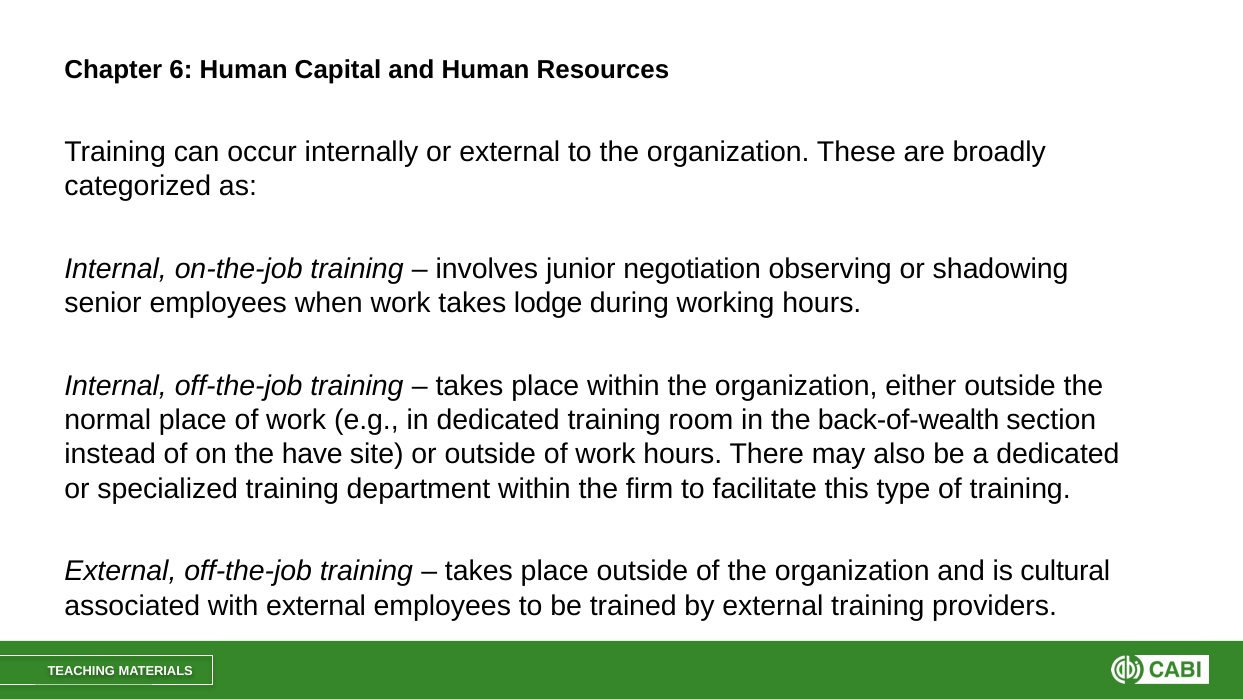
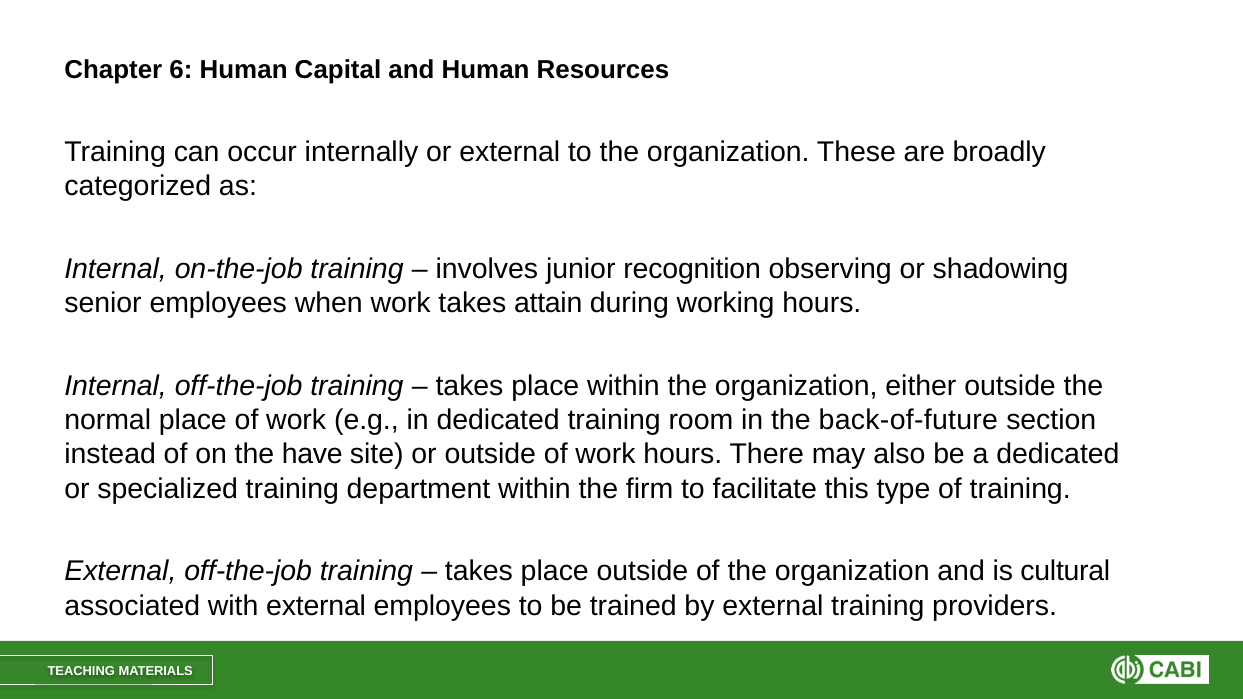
negotiation: negotiation -> recognition (692, 269)
lodge: lodge -> attain (548, 303)
back-of-wealth: back-of-wealth -> back-of-future (908, 420)
